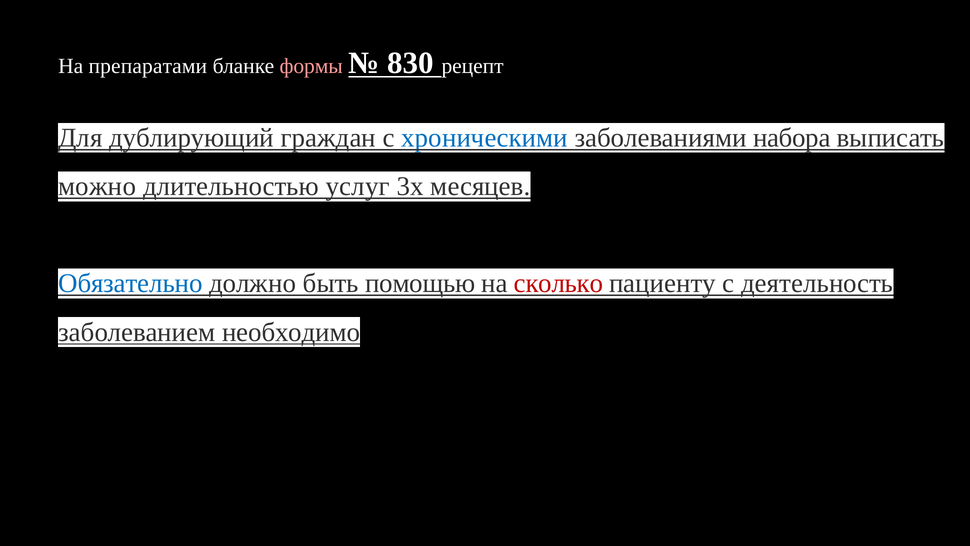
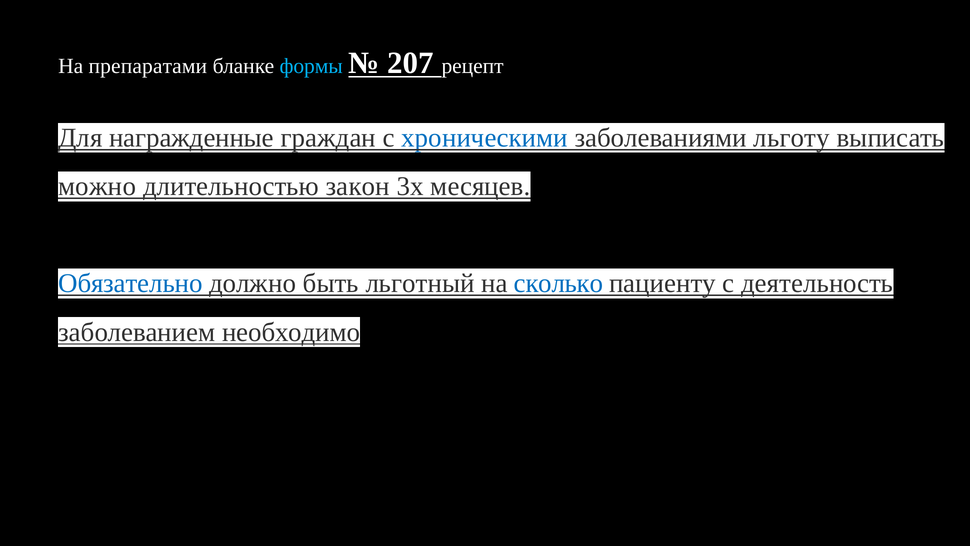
формы colour: pink -> light blue (311, 66)
830: 830 -> 207 (410, 63)
дублирующий: дублирующий -> награжденные (192, 138)
набора: набора -> льготу (792, 138)
услуг: услуг -> закон (358, 186)
помощью: помощью -> льготный (420, 283)
сколько colour: red -> blue (558, 283)
